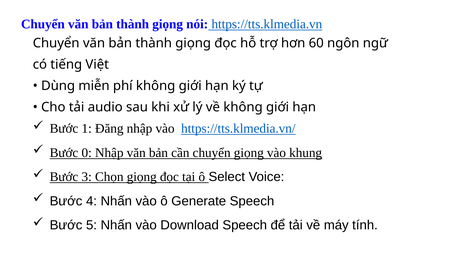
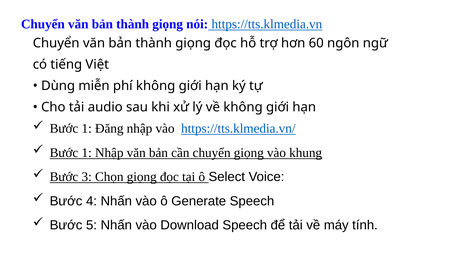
0: 0 -> 1 (87, 153)
